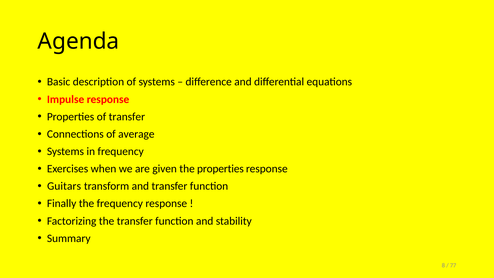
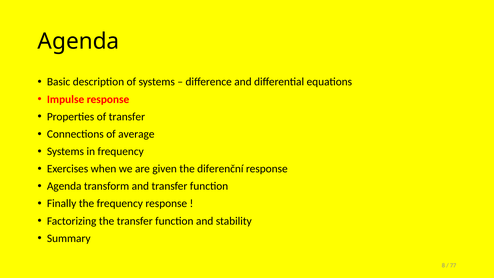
the properties: properties -> diferenční (220, 169)
Guitars: Guitars -> Agenda (64, 186)
